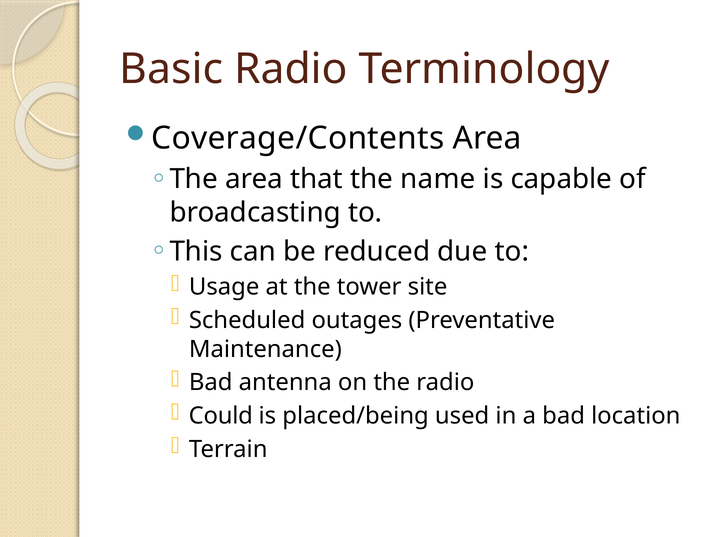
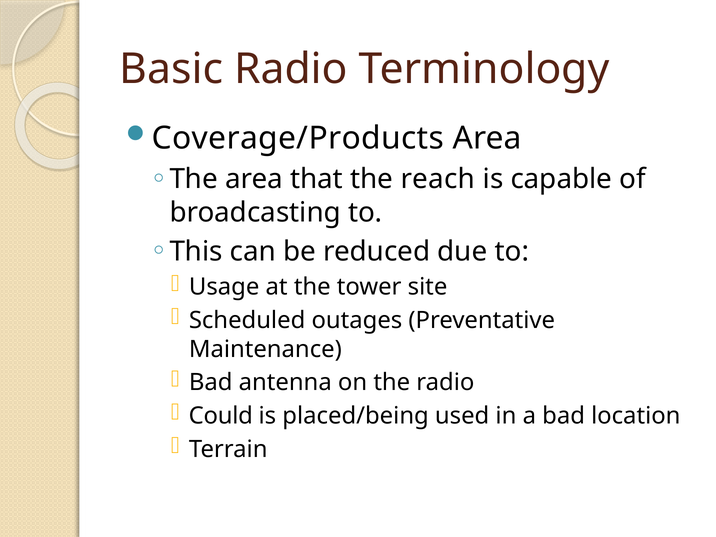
Coverage/Contents: Coverage/Contents -> Coverage/Products (298, 138)
name: name -> reach (438, 179)
